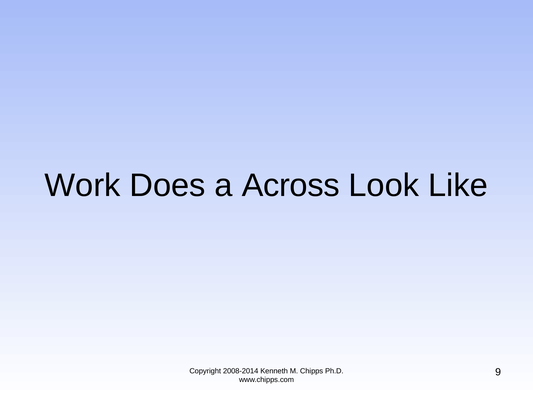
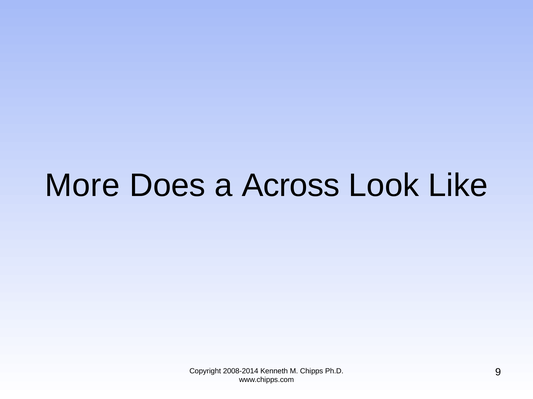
Work: Work -> More (82, 186)
